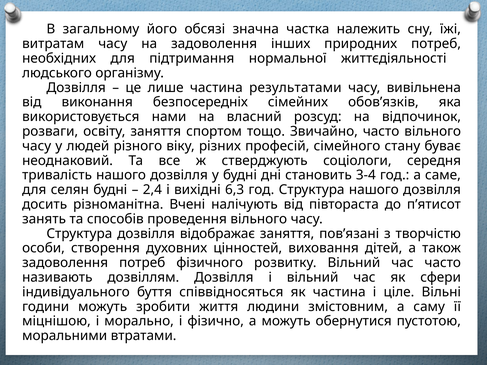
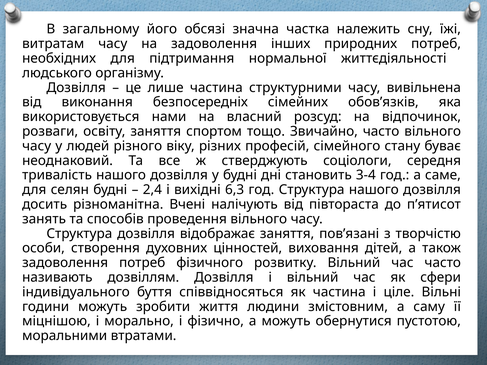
результатами: результатами -> структурними (295, 88)
